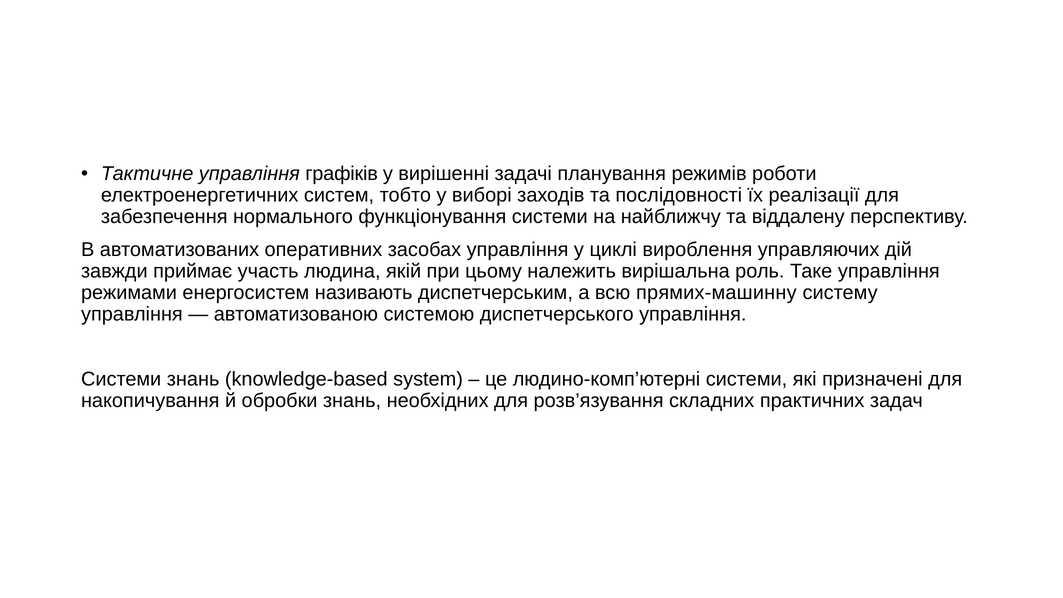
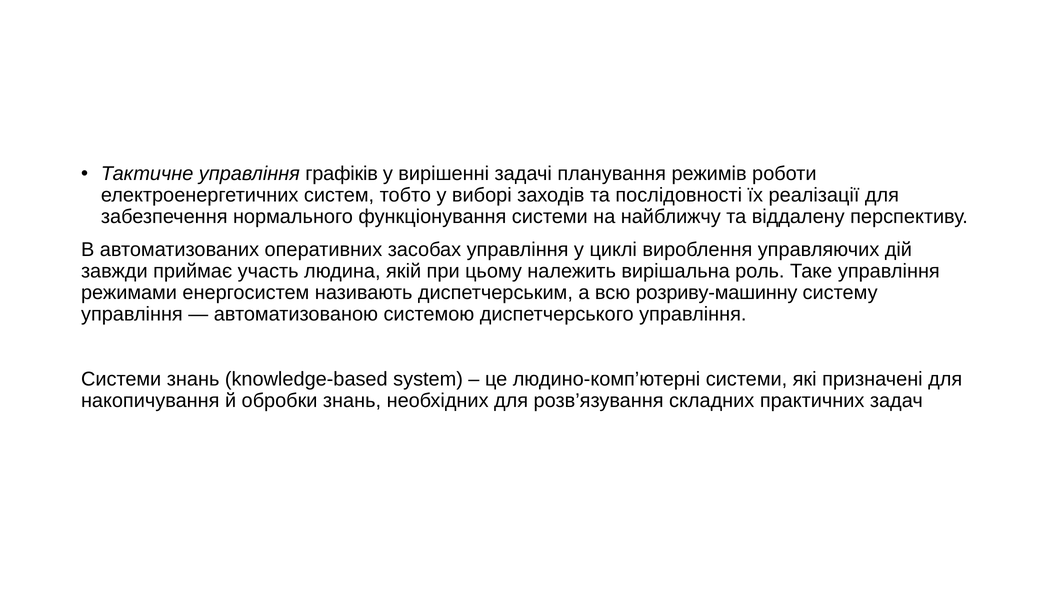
прямих-машинну: прямих-машинну -> розриву-машинну (717, 293)
